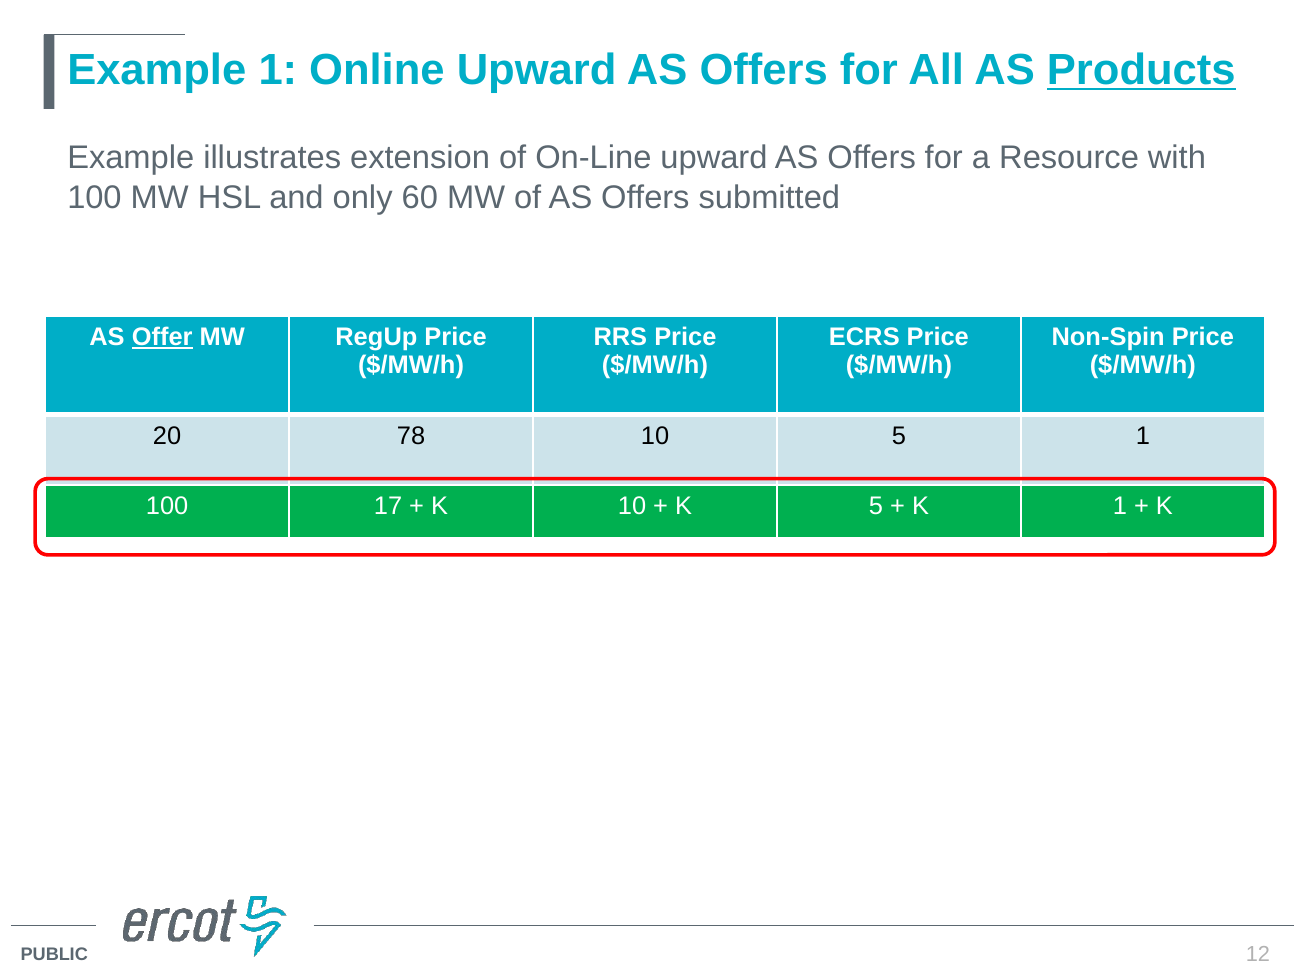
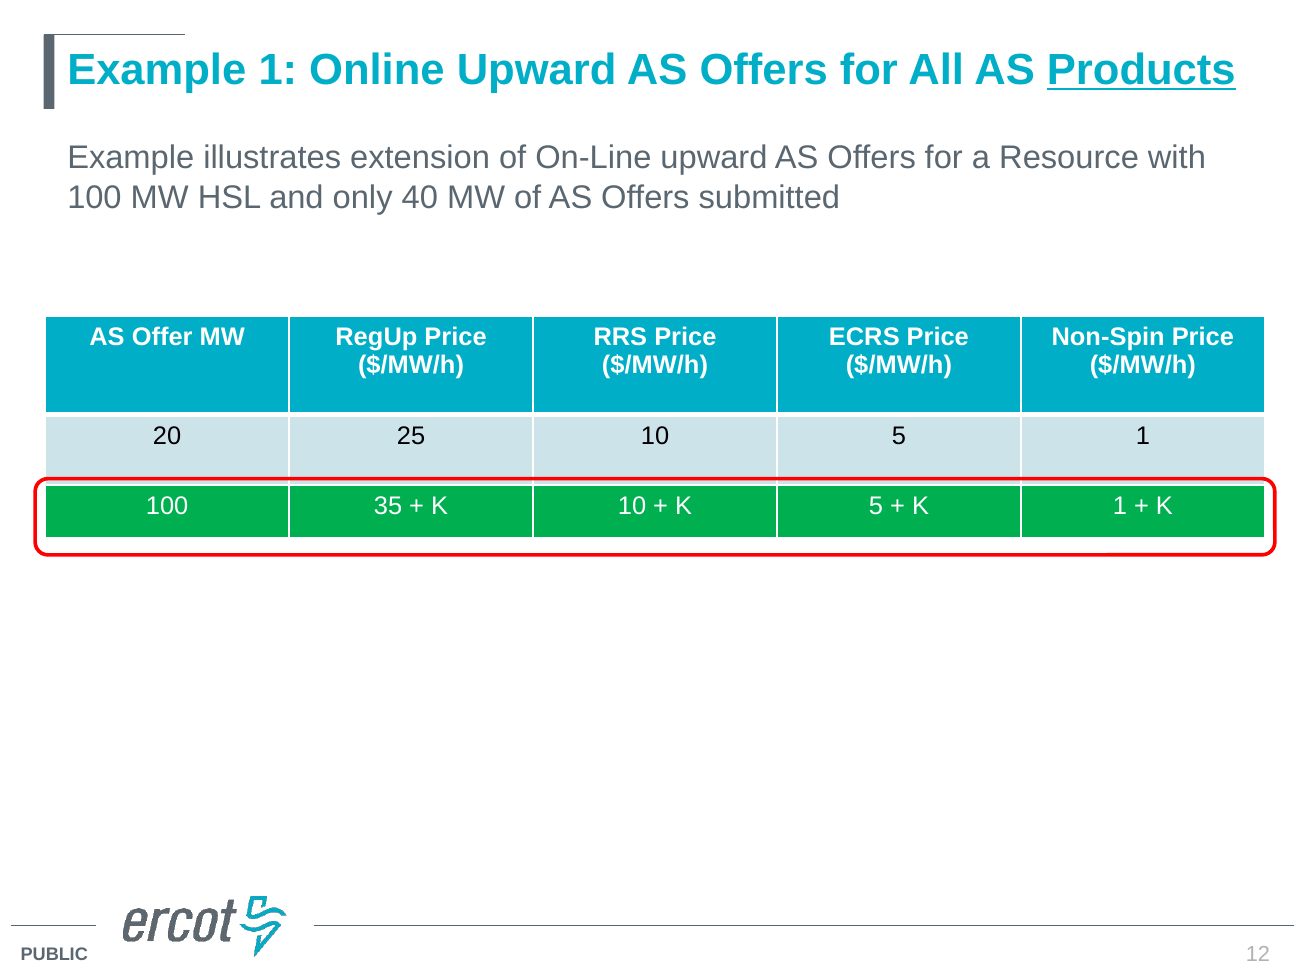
60: 60 -> 40 (420, 197)
Offer underline: present -> none (162, 337)
78: 78 -> 25 (411, 436)
17: 17 -> 35 (388, 506)
